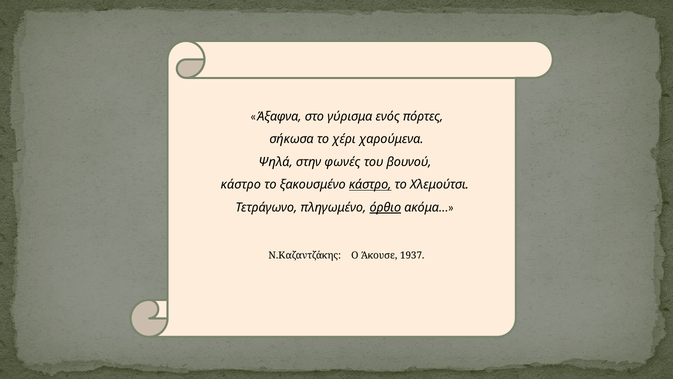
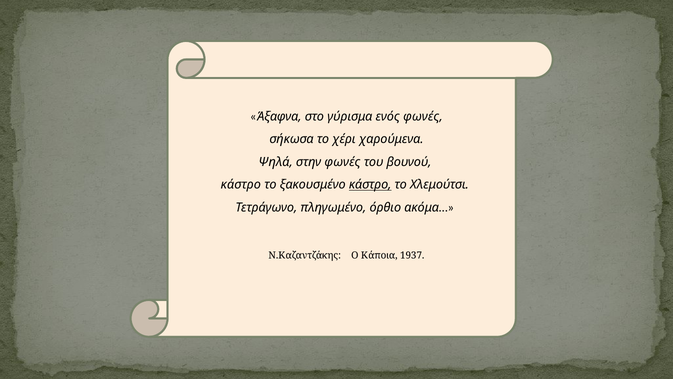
ενός πόρτες: πόρτες -> φωνές (423, 116)
όρθιο underline: present -> none (385, 207)
Άκουσε: Άκουσε -> Κάποια (379, 255)
